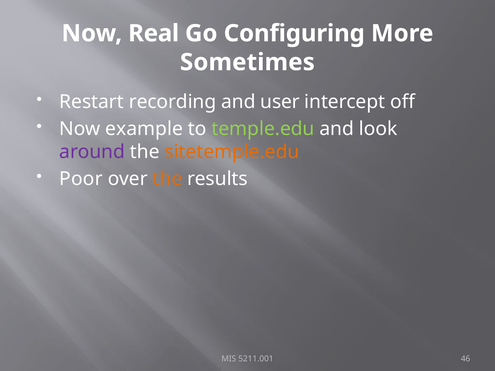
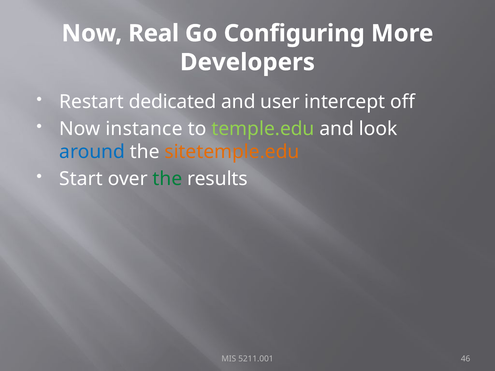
Sometimes: Sometimes -> Developers (247, 62)
recording: recording -> dedicated (173, 102)
example: example -> instance (144, 129)
around colour: purple -> blue (92, 152)
Poor: Poor -> Start (81, 179)
the colour: orange -> green (167, 179)
